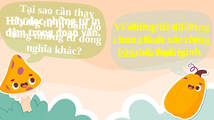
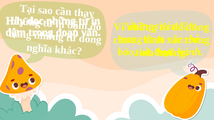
bảo underline: present -> none (127, 52)
